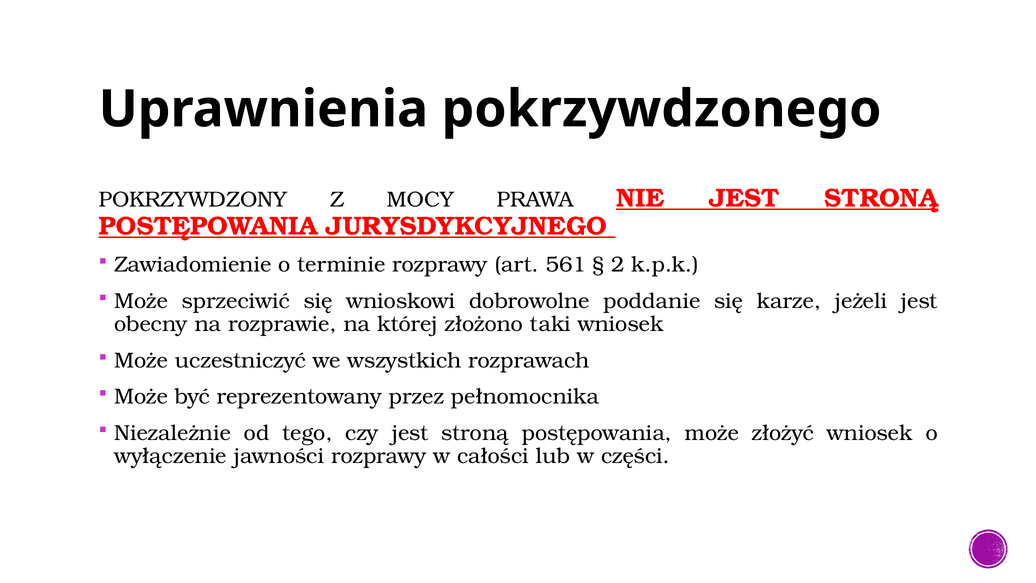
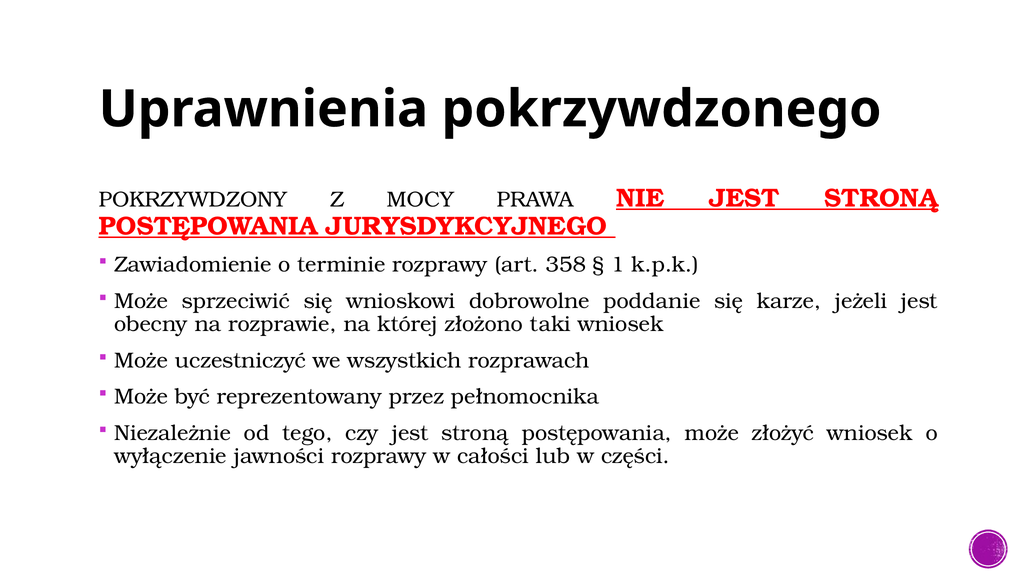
561: 561 -> 358 (566, 265)
2: 2 -> 1 (618, 265)
